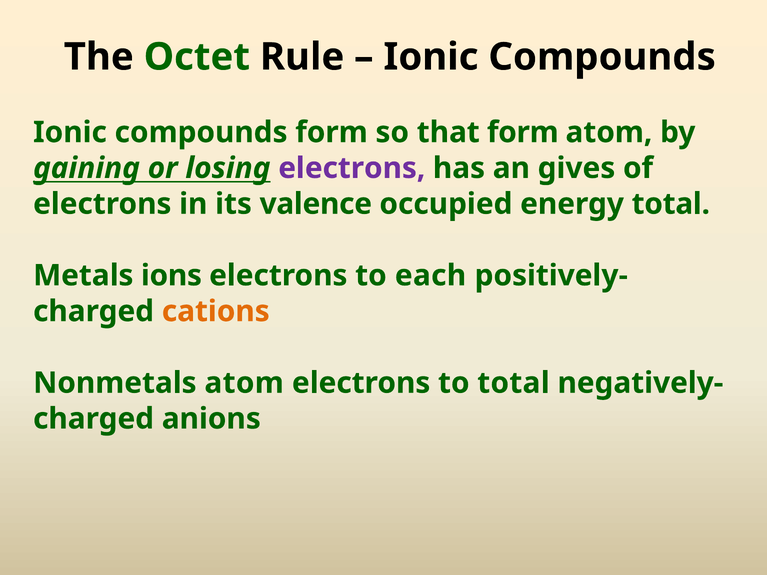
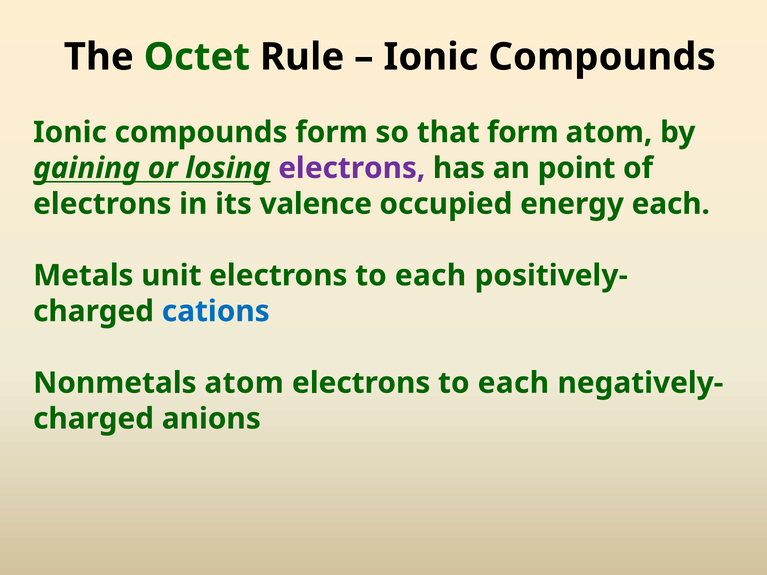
gives: gives -> point (577, 168)
energy total: total -> each (671, 204)
ions: ions -> unit (171, 276)
cations colour: orange -> blue (216, 311)
total: total -> each (513, 383)
